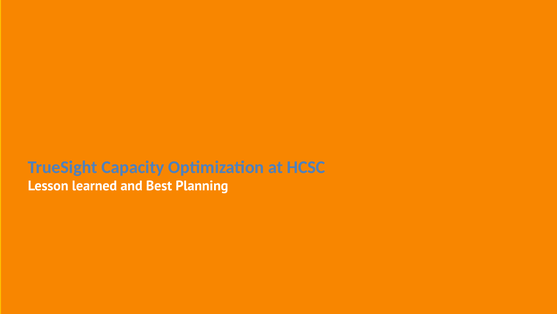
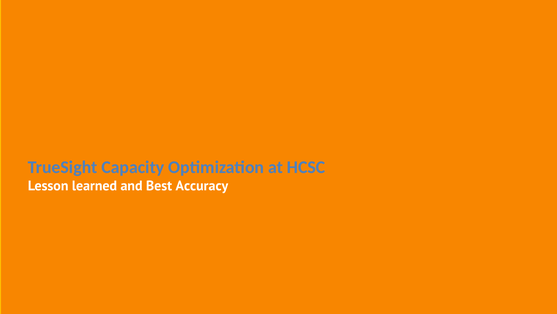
Planning: Planning -> Accuracy (202, 186)
